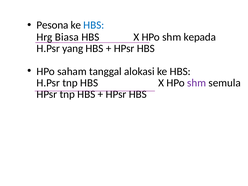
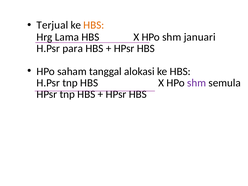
Pesona: Pesona -> Terjual (52, 25)
HBS colour: blue -> orange (94, 25)
Biasa: Biasa -> Lama (67, 37)
kepada: kepada -> januari (200, 37)
yang: yang -> para (73, 48)
